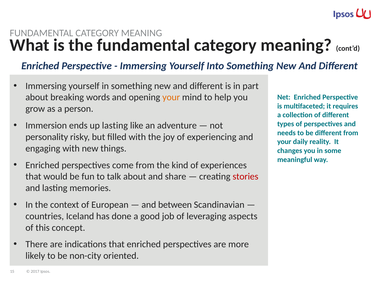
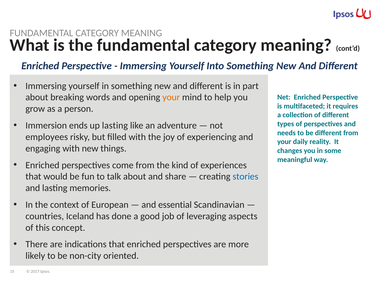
personality: personality -> employees (47, 137)
stories colour: red -> blue (245, 177)
between: between -> essential (175, 205)
